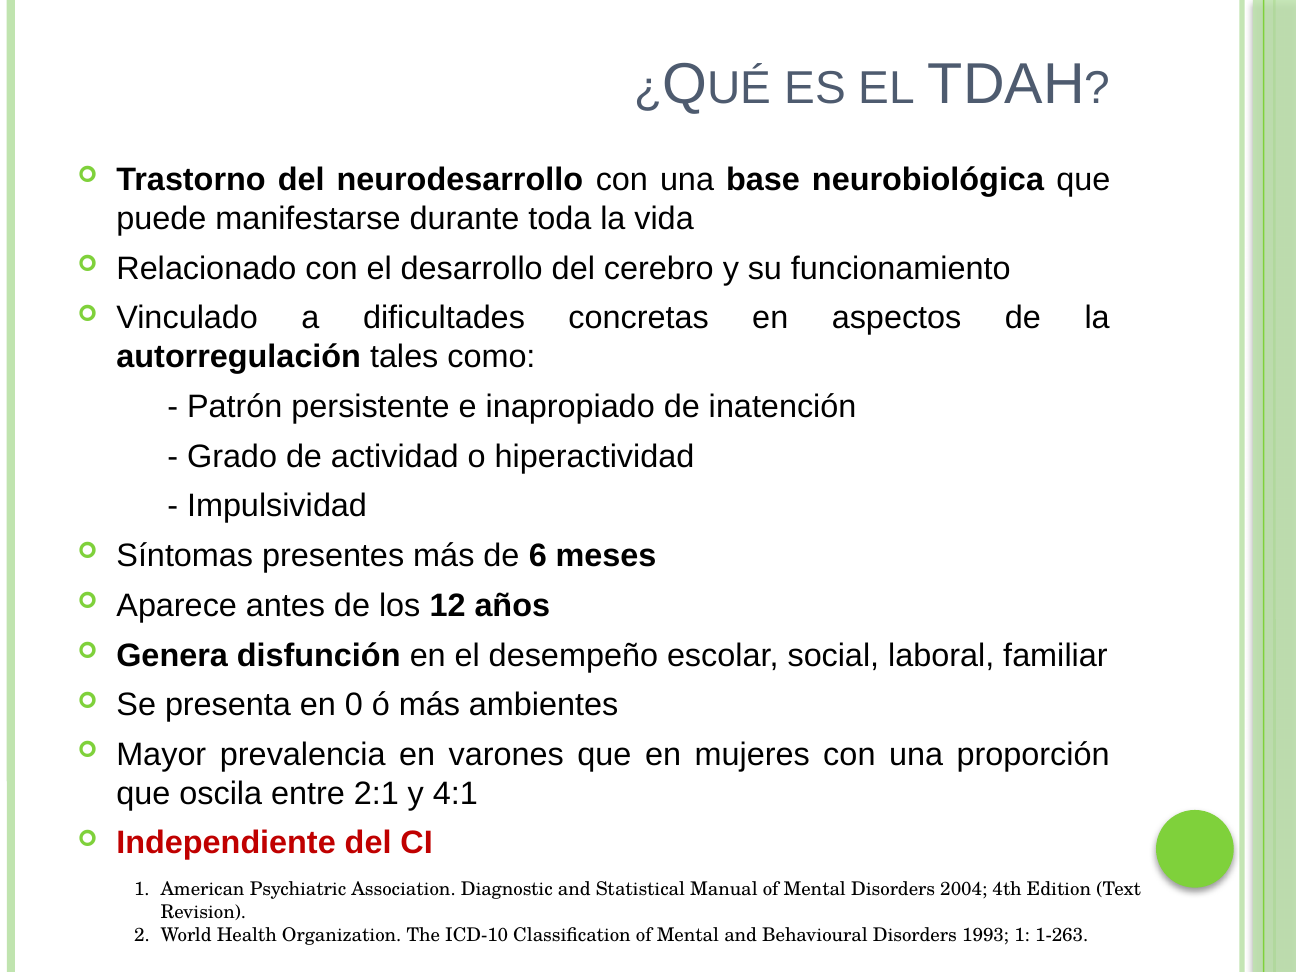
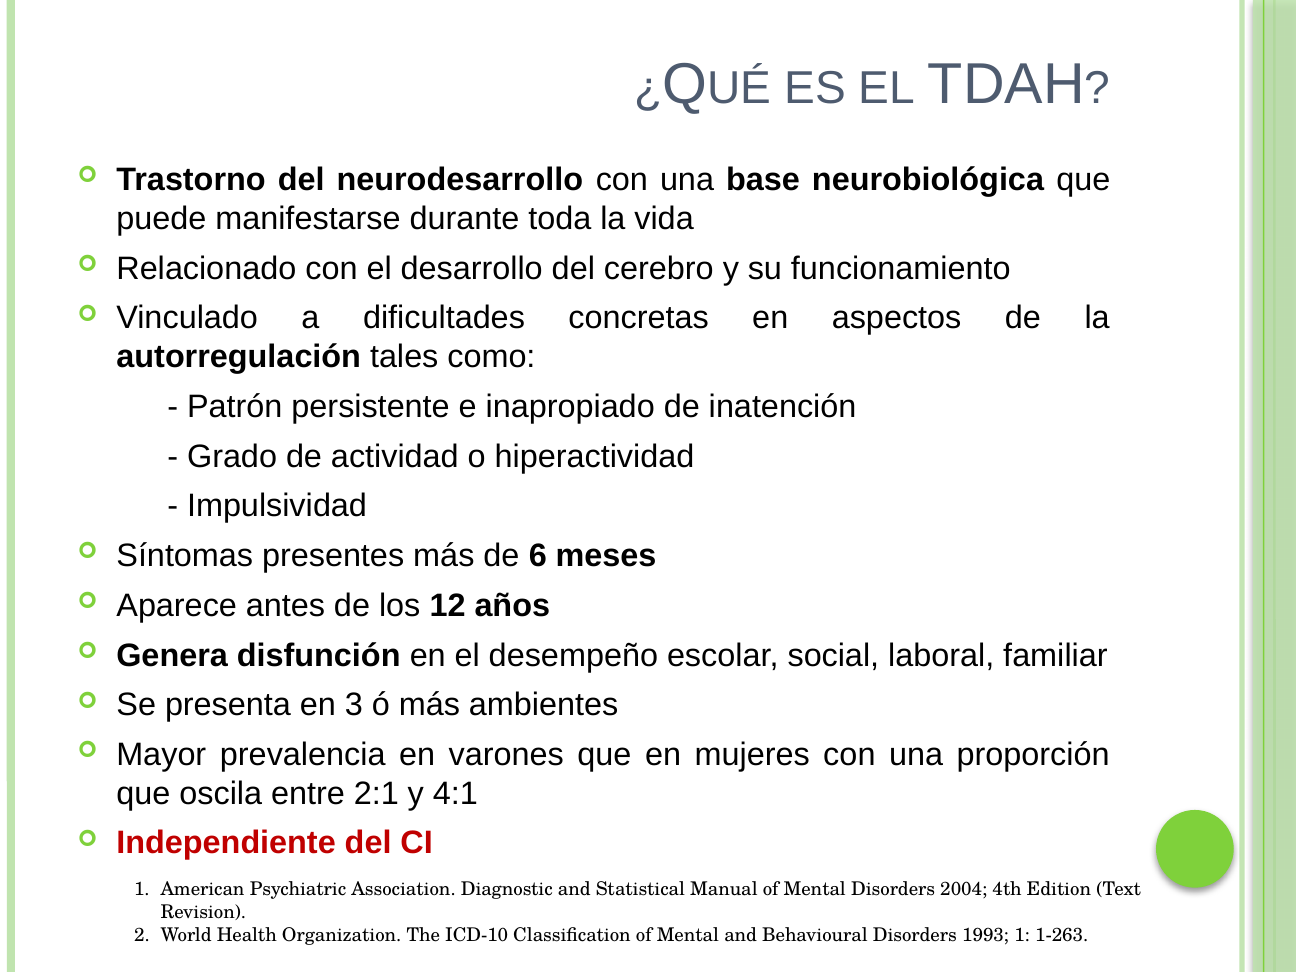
0: 0 -> 3 (354, 705)
